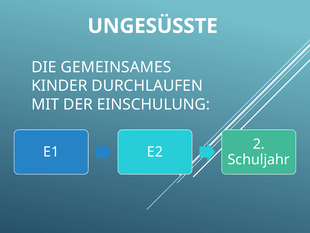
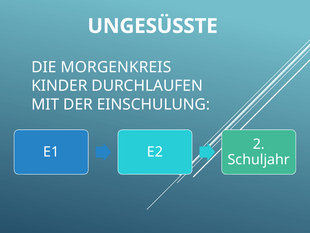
GEMEINSAMES: GEMEINSAMES -> MORGENKREIS (116, 67)
